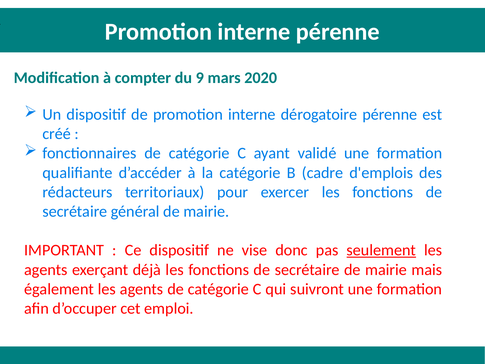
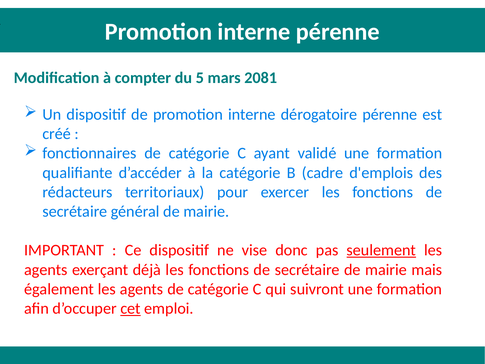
9: 9 -> 5 (200, 78)
2020: 2020 -> 2081 (261, 78)
cet underline: none -> present (131, 308)
